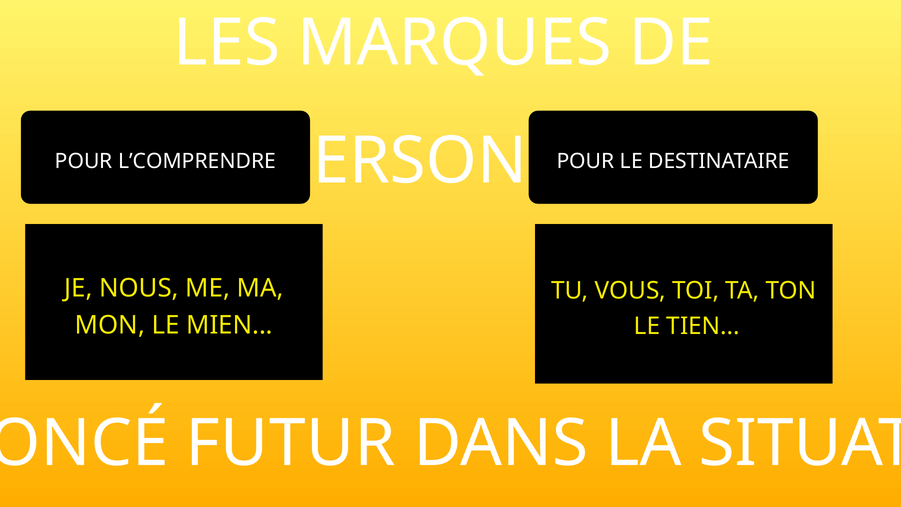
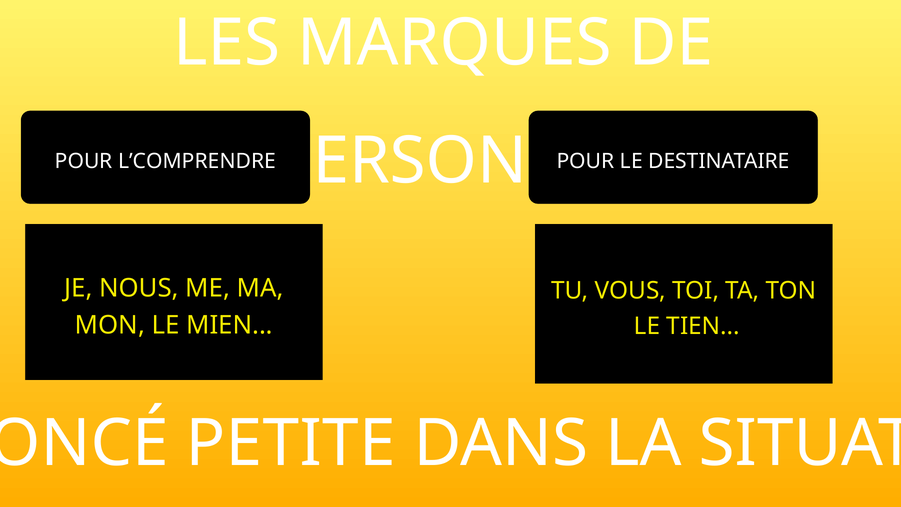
FUTUR: FUTUR -> PETITE (291, 443)
